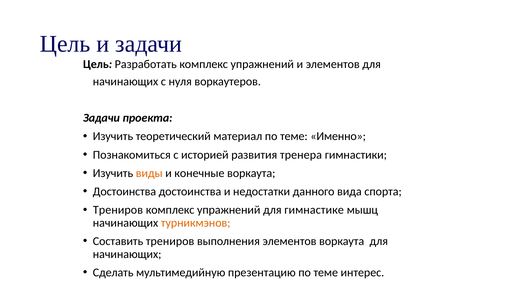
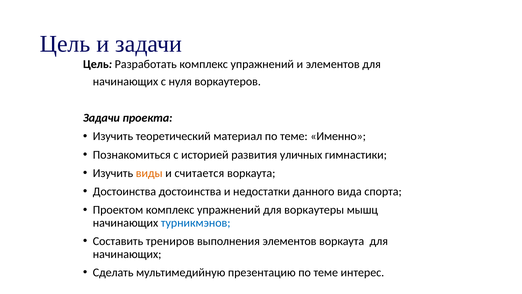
тренера: тренера -> уличных (301, 155)
конечные: конечные -> считается (199, 173)
Трениров: Трениров -> Проектом (118, 210)
гимнастике: гимнастике -> воркаутеры (314, 210)
турникмэнов colour: orange -> blue (196, 223)
